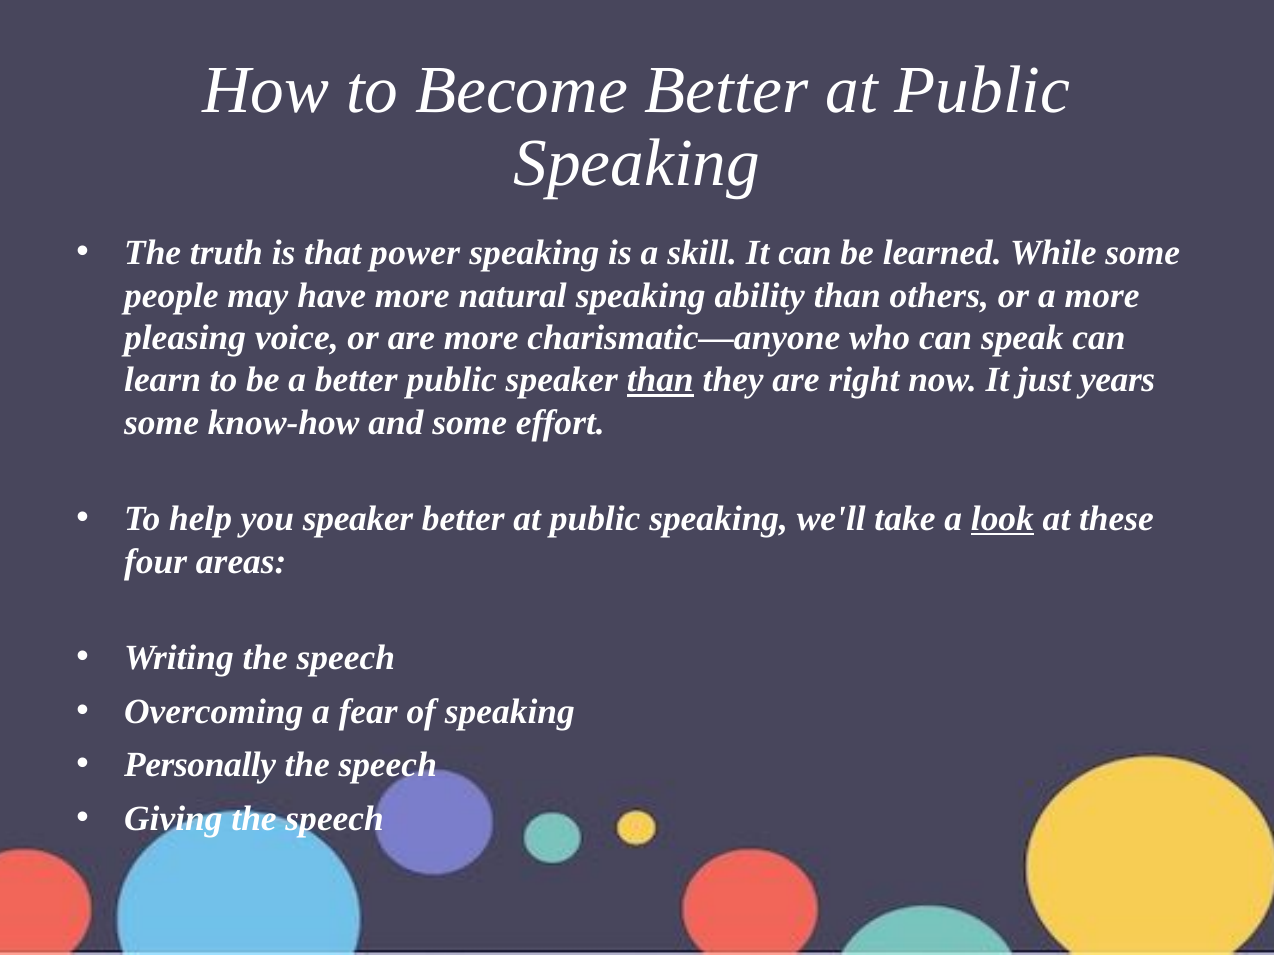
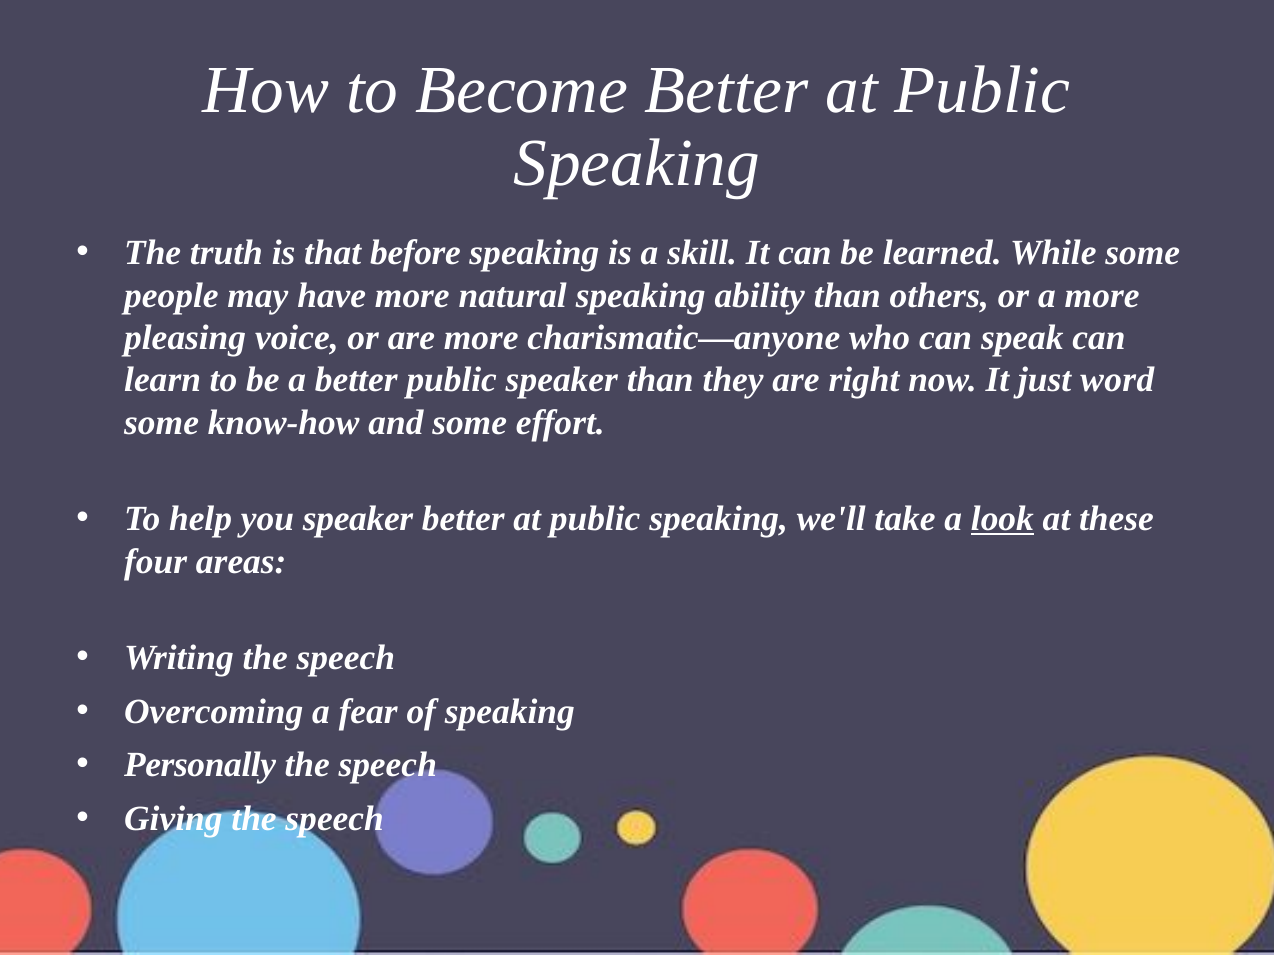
power: power -> before (416, 253)
than underline: present -> none (660, 380)
years: years -> word (1117, 380)
